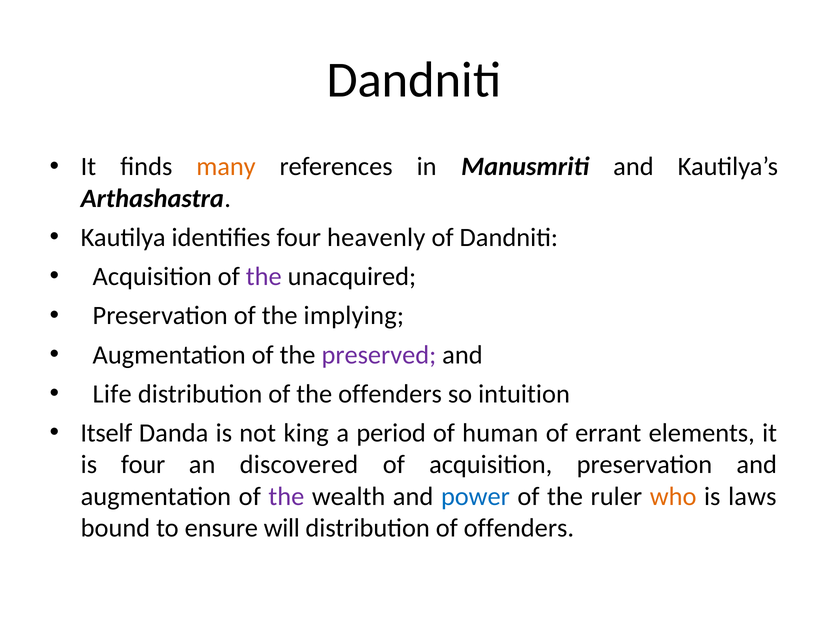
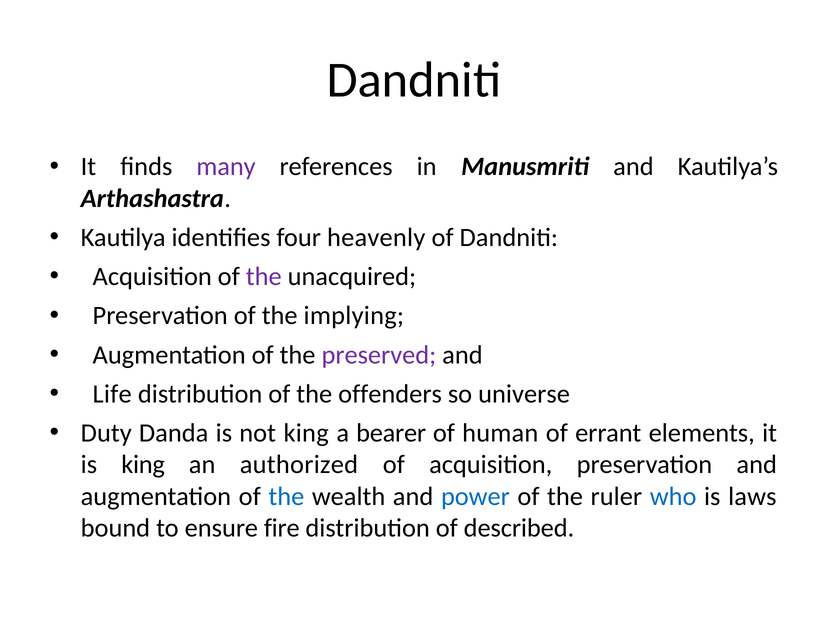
many colour: orange -> purple (226, 167)
intuition: intuition -> universe (524, 394)
Itself: Itself -> Duty (106, 433)
period: period -> bearer (391, 433)
is four: four -> king (143, 465)
discovered: discovered -> authorized (299, 465)
the colour: purple -> blue (286, 496)
who colour: orange -> blue (673, 496)
will: will -> fire (282, 528)
of offenders: offenders -> described (519, 528)
